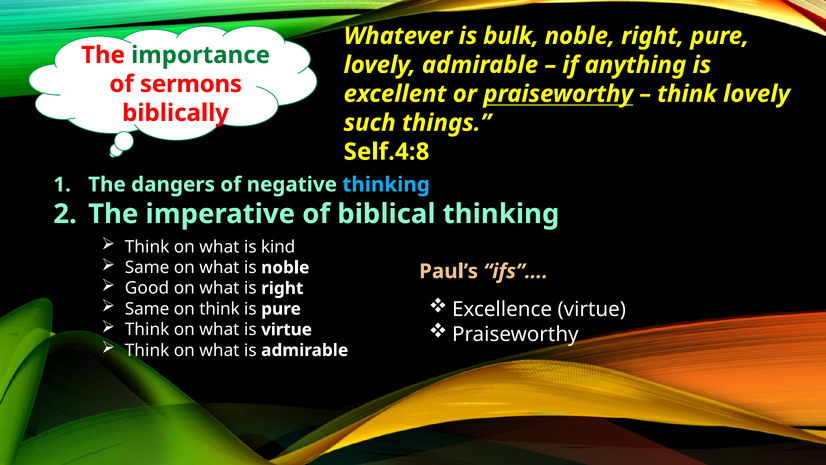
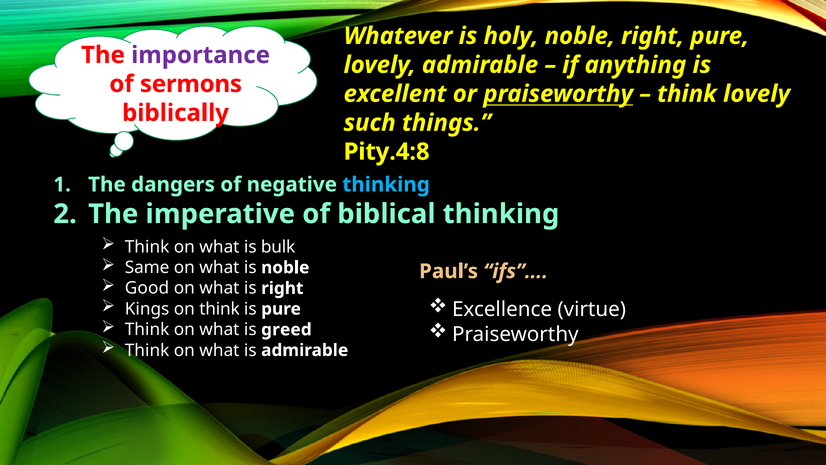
bulk: bulk -> holy (511, 36)
importance colour: green -> purple (201, 55)
Self.4:8: Self.4:8 -> Pity.4:8 (387, 152)
kind: kind -> bulk (278, 247)
Same: Same -> Kings (147, 309)
is virtue: virtue -> greed (286, 329)
